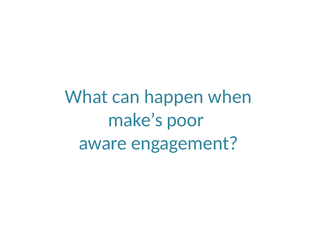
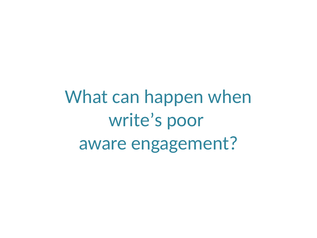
make’s: make’s -> write’s (135, 120)
